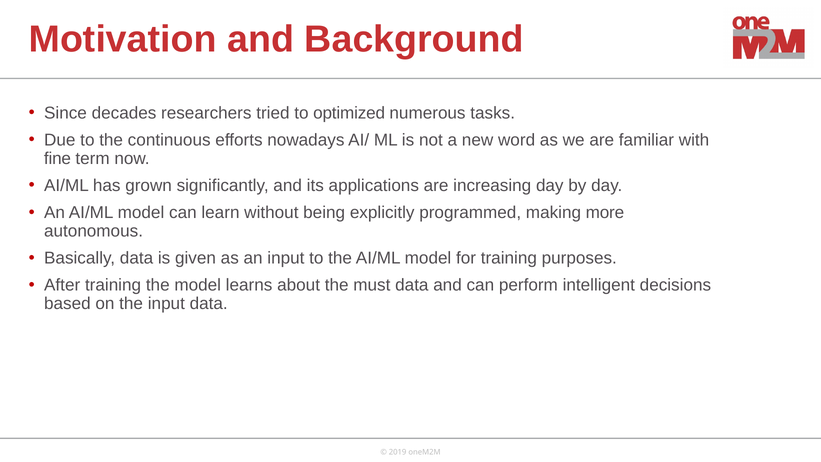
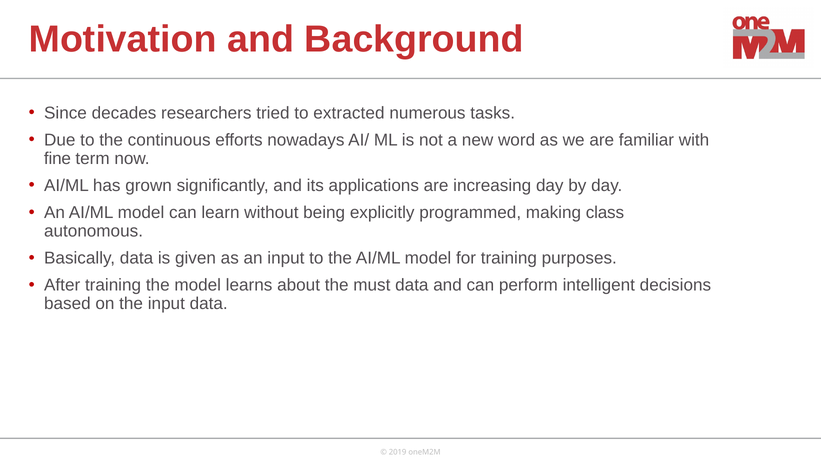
optimized: optimized -> extracted (349, 113)
more: more -> class (605, 213)
